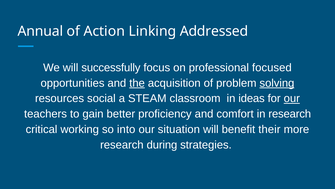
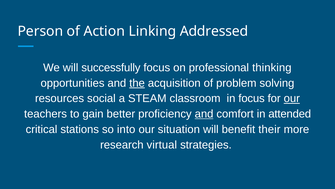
Annual: Annual -> Person (40, 31)
focused: focused -> thinking (272, 67)
solving underline: present -> none (277, 83)
in ideas: ideas -> focus (252, 98)
and underline: none -> present (204, 114)
in research: research -> attended (290, 114)
working: working -> stations (80, 129)
during: during -> virtual (162, 144)
